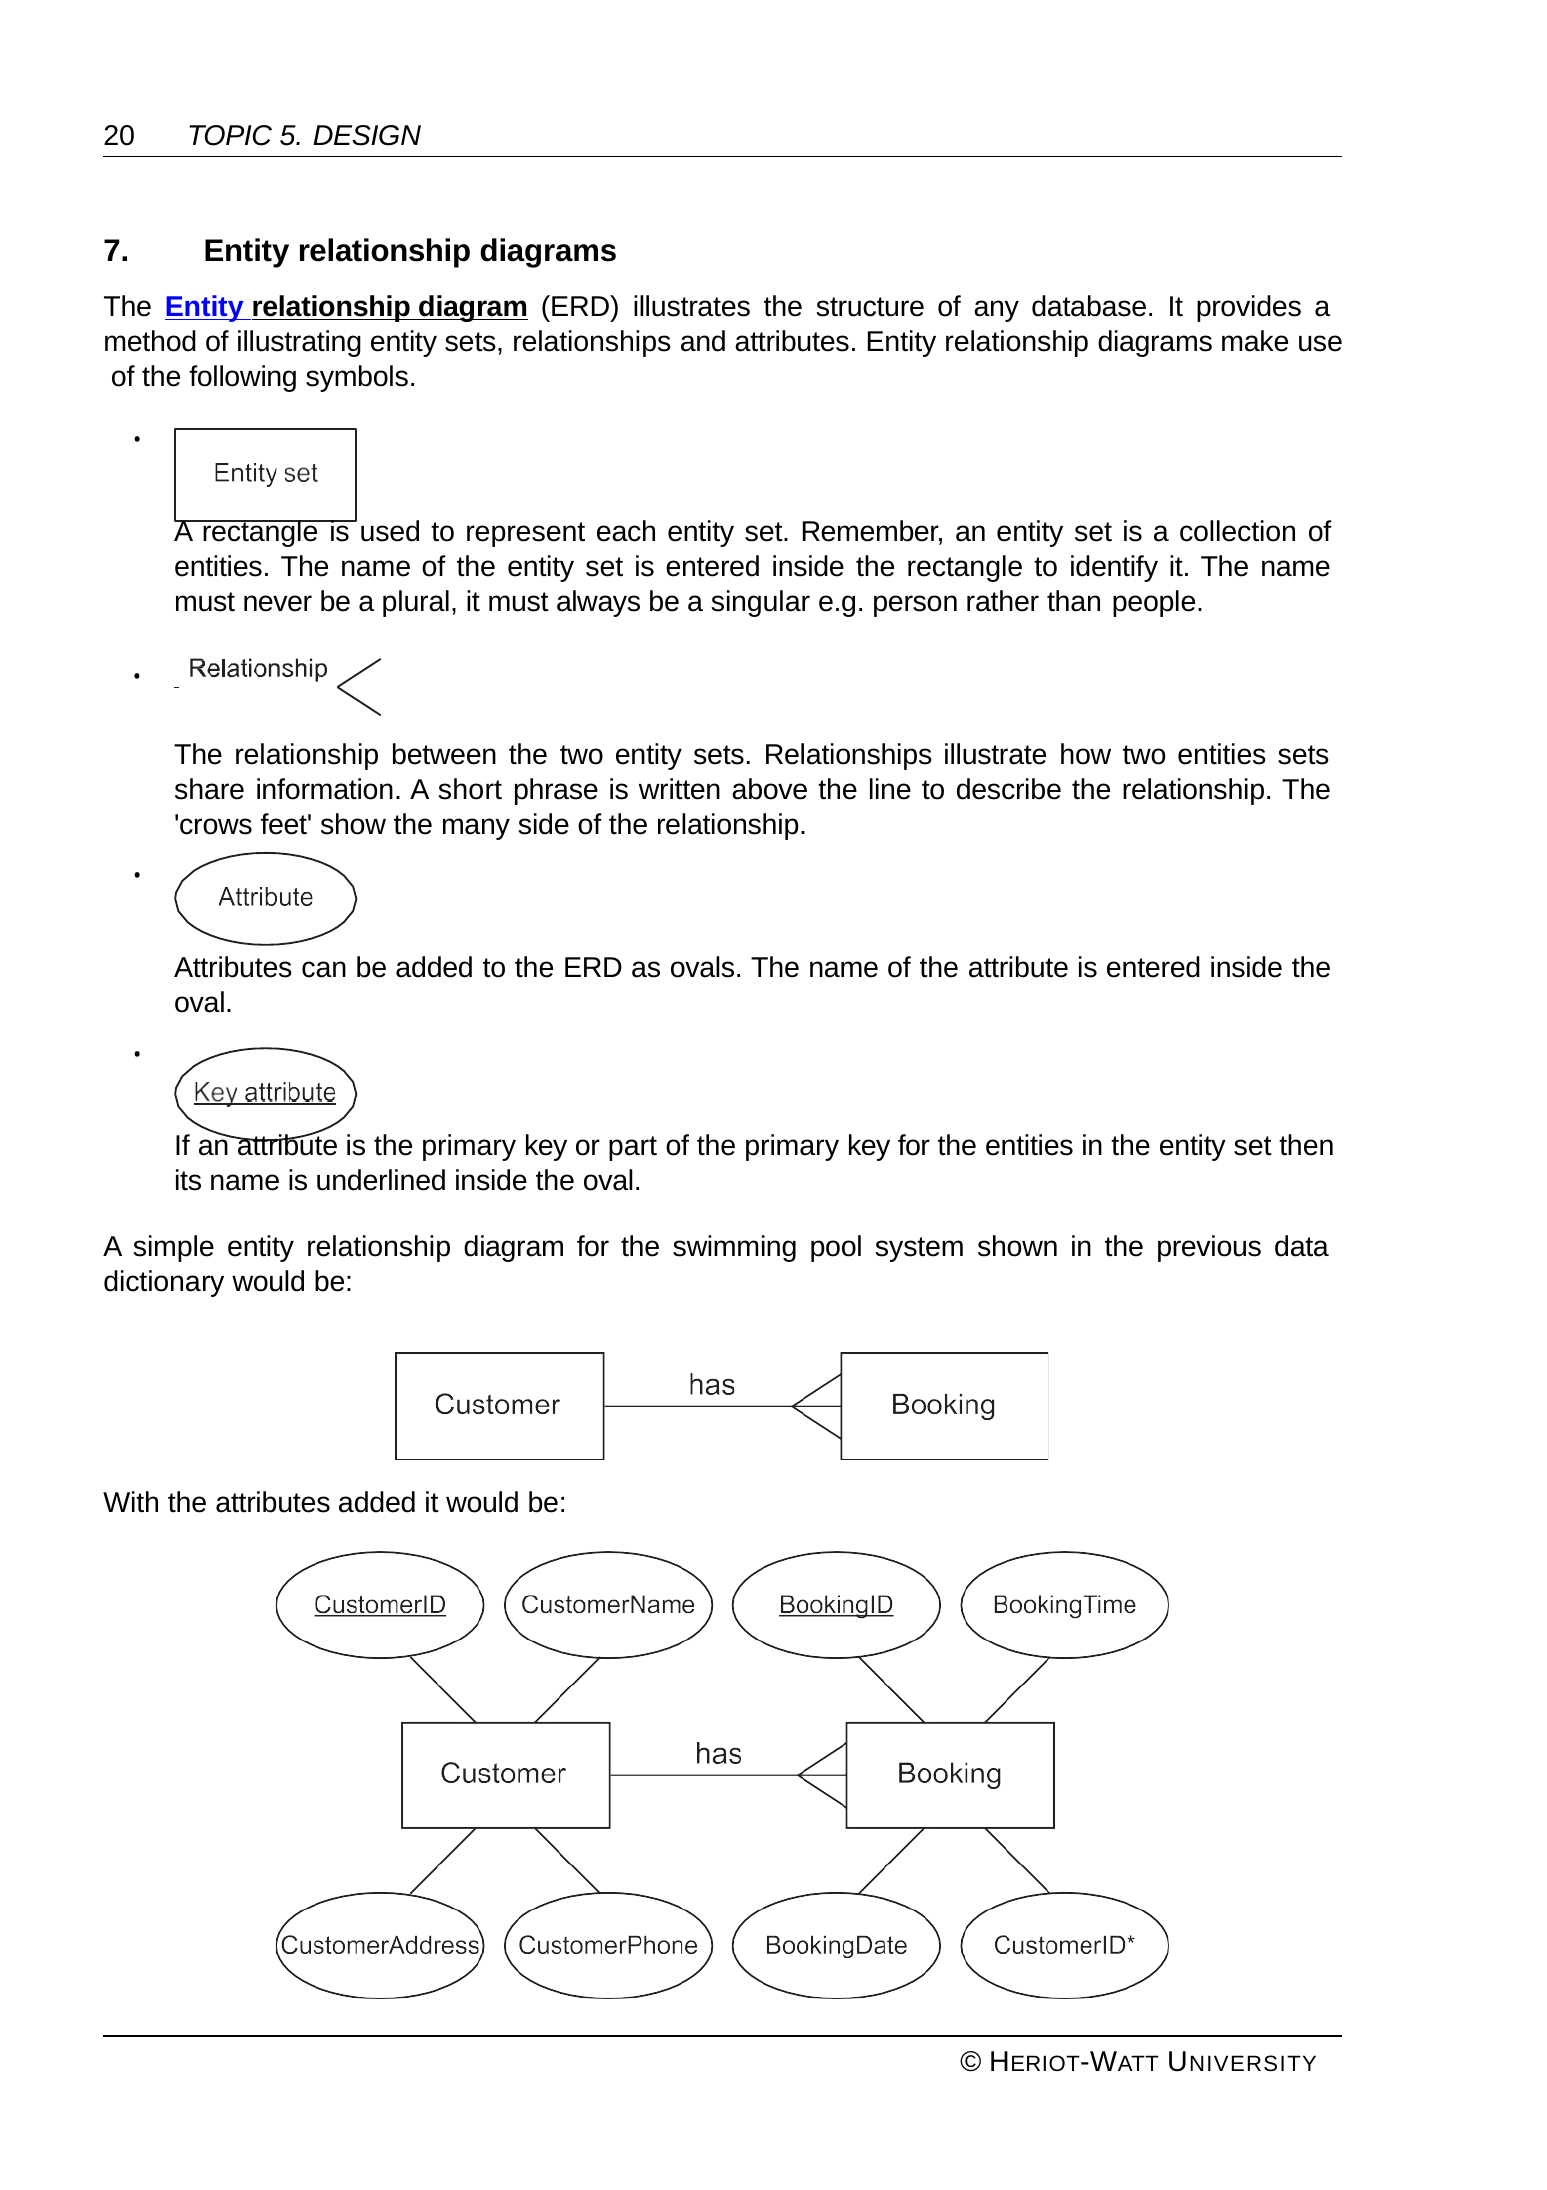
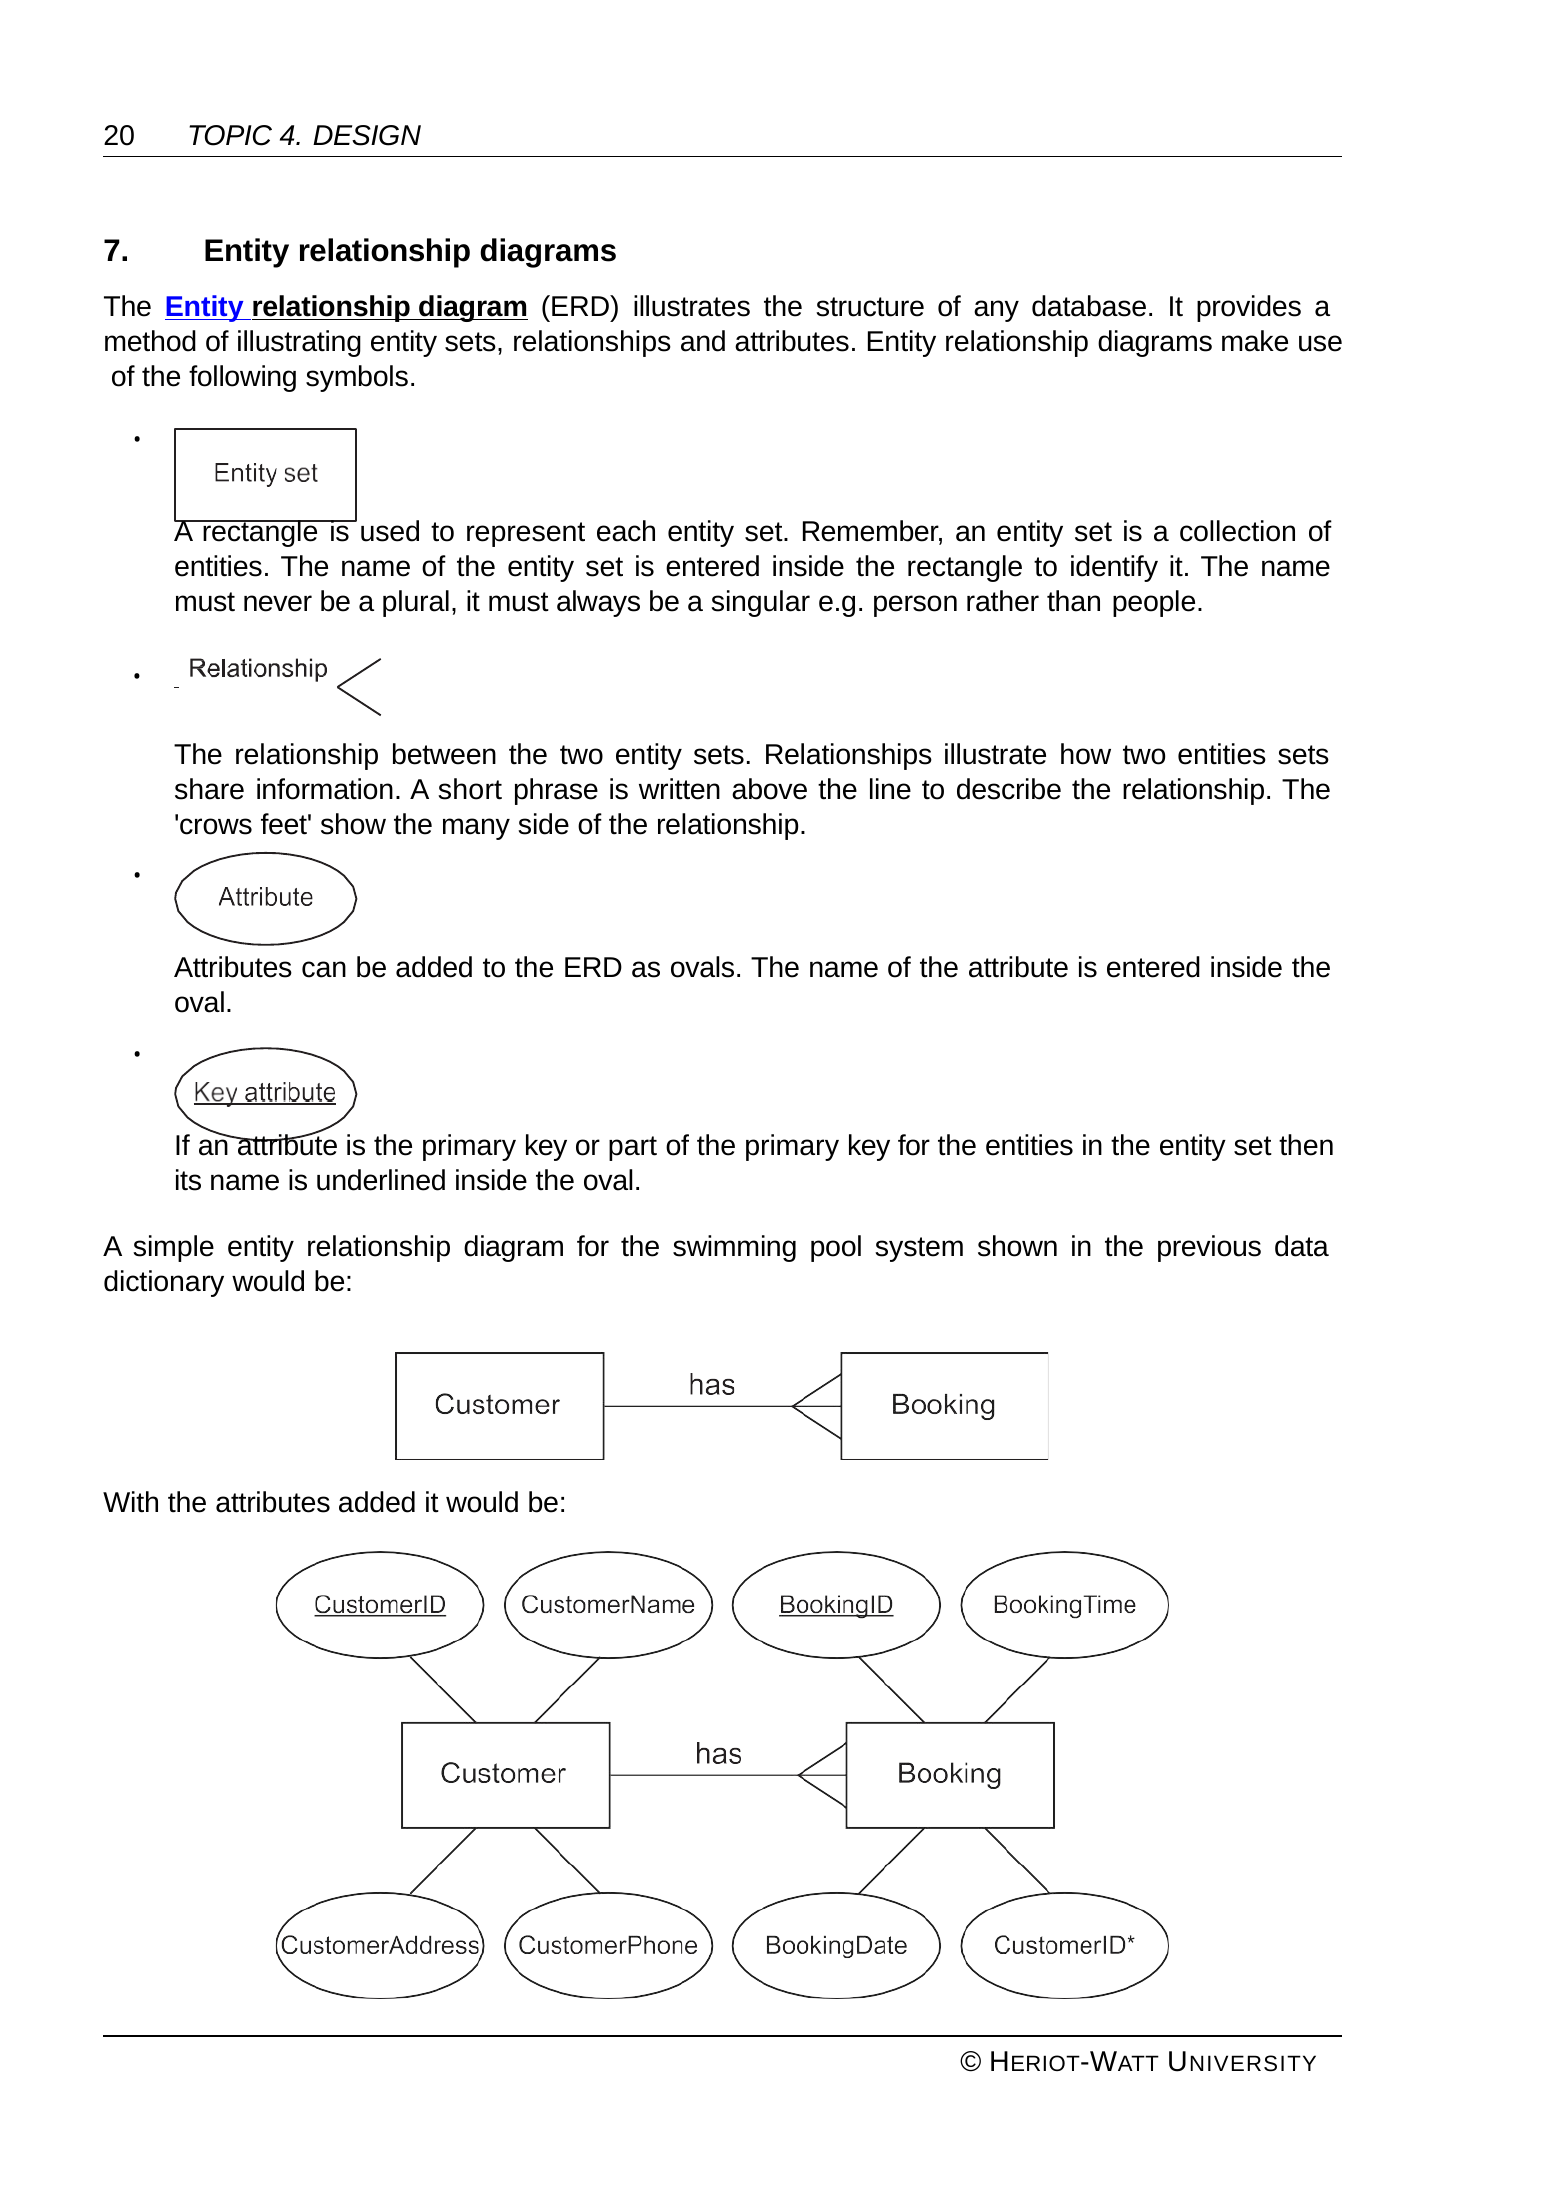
5: 5 -> 4 (292, 136)
